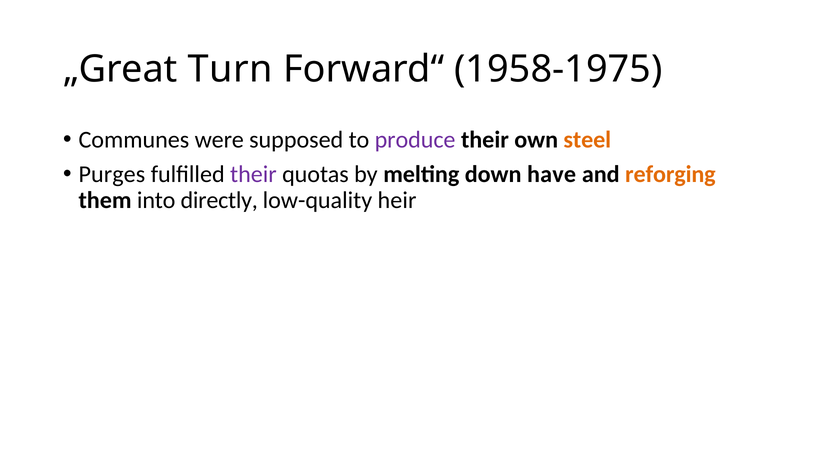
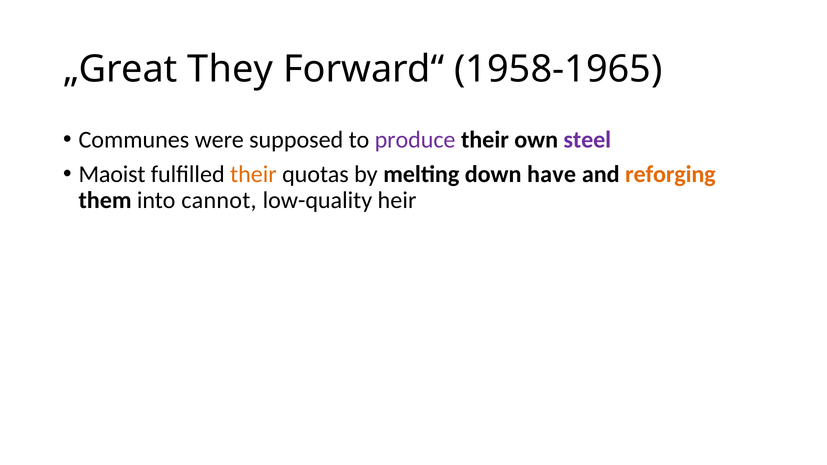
Turn: Turn -> They (230, 69)
1958-1975: 1958-1975 -> 1958-1965 (558, 69)
steel colour: orange -> purple (587, 140)
Purges: Purges -> Maoist (112, 174)
their colour: purple -> orange (253, 174)
directly: directly -> cannot (219, 201)
